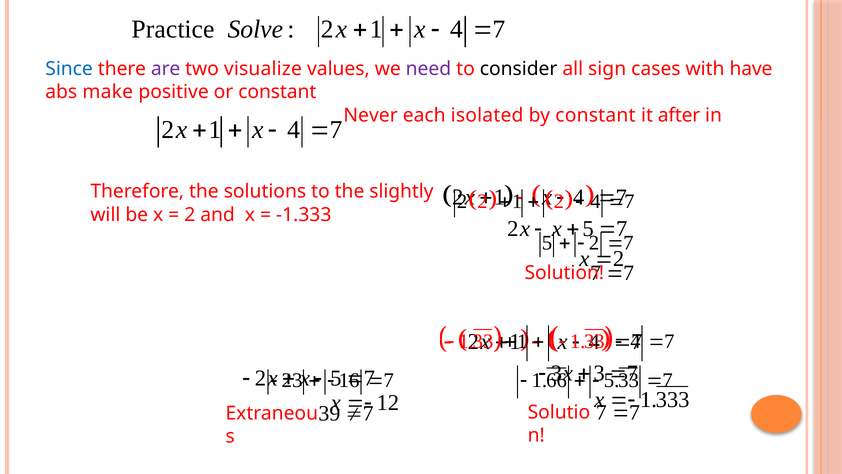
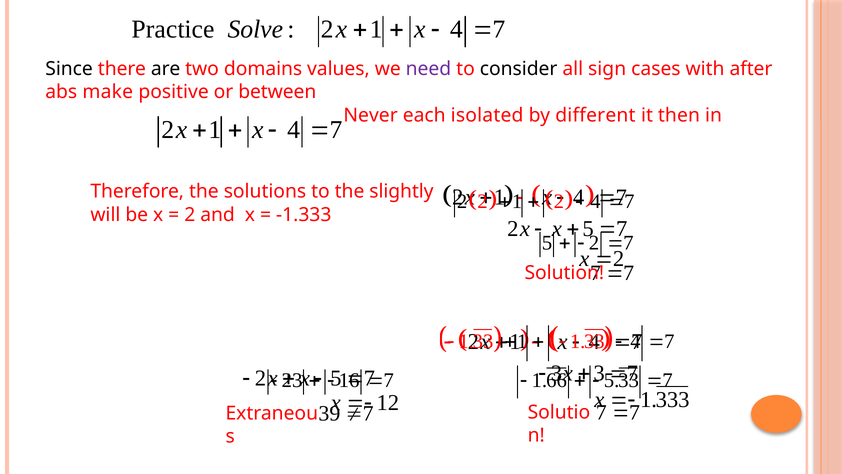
Since colour: blue -> black (69, 69)
are colour: purple -> black (166, 69)
visualize: visualize -> domains (263, 69)
have: have -> after (751, 69)
or constant: constant -> between (277, 92)
by constant: constant -> different (595, 115)
after: after -> then (679, 115)
